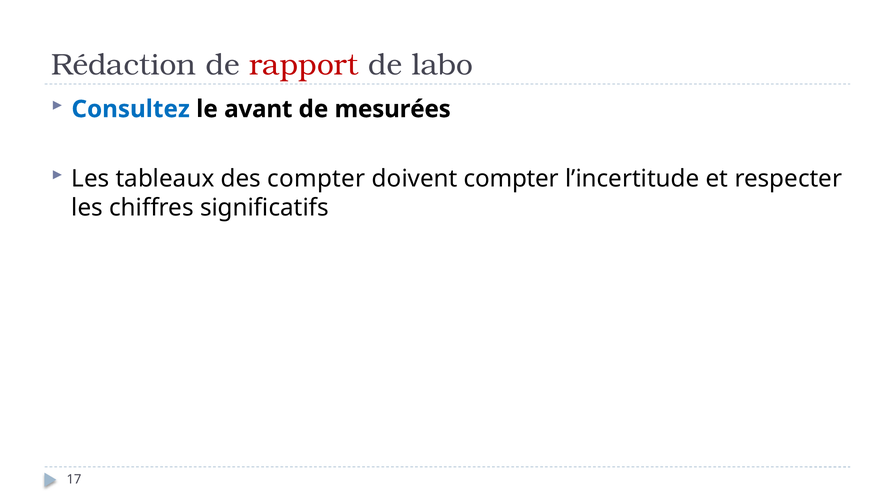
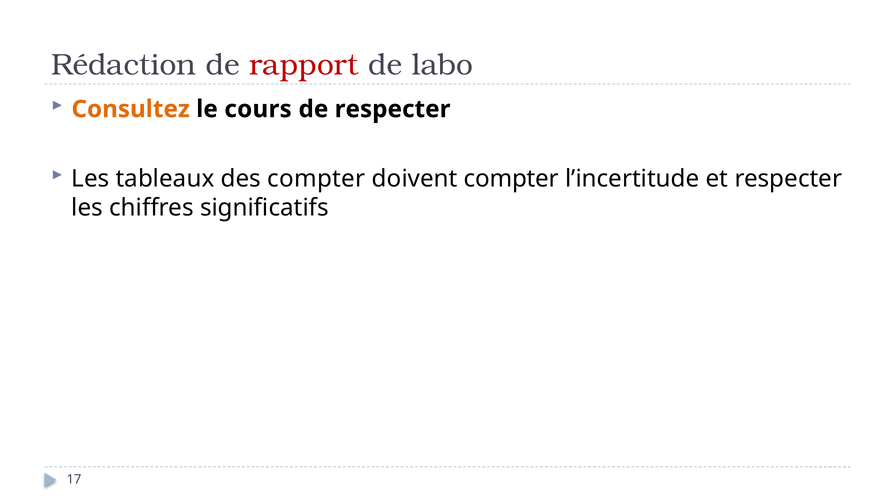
Consultez colour: blue -> orange (131, 109)
avant: avant -> cours (258, 109)
de mesurées: mesurées -> respecter (393, 109)
